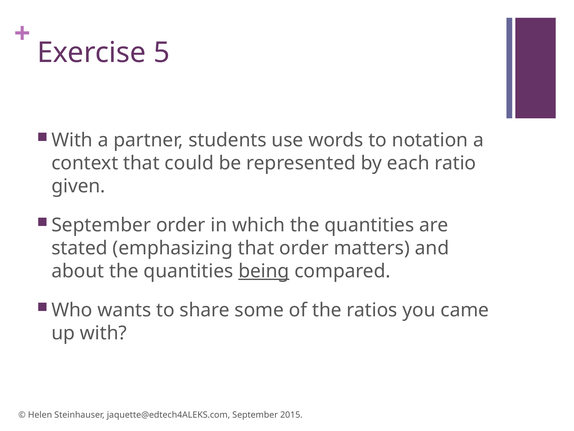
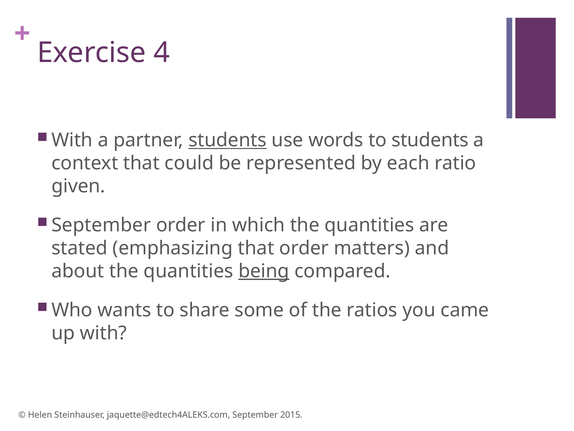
5: 5 -> 4 (162, 52)
students underline: none -> present (227, 140)
to notation: notation -> students (430, 140)
